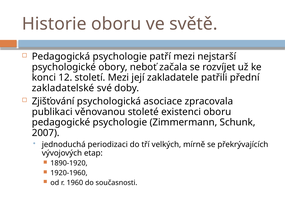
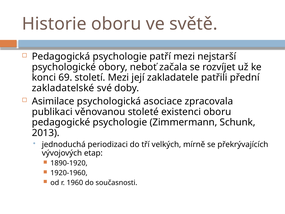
12: 12 -> 69 (65, 77)
Zjišťování: Zjišťování -> Asimilace (53, 101)
2007: 2007 -> 2013 (46, 133)
